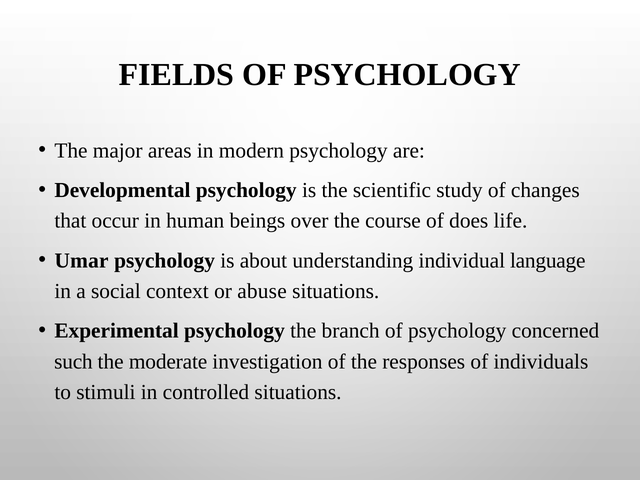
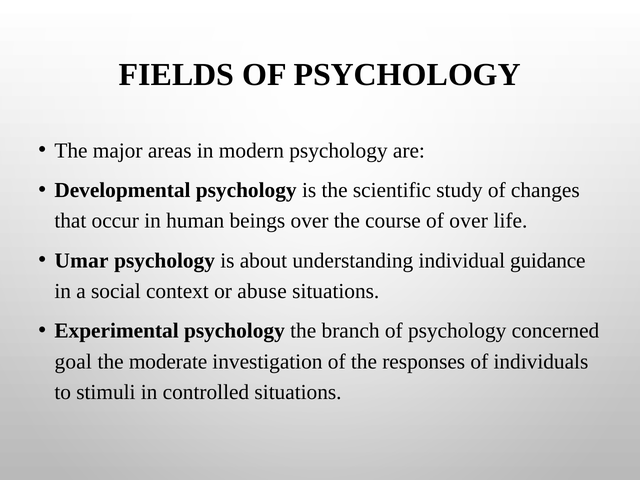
of does: does -> over (469, 221)
language: language -> guidance (548, 261)
such: such -> goal (73, 362)
